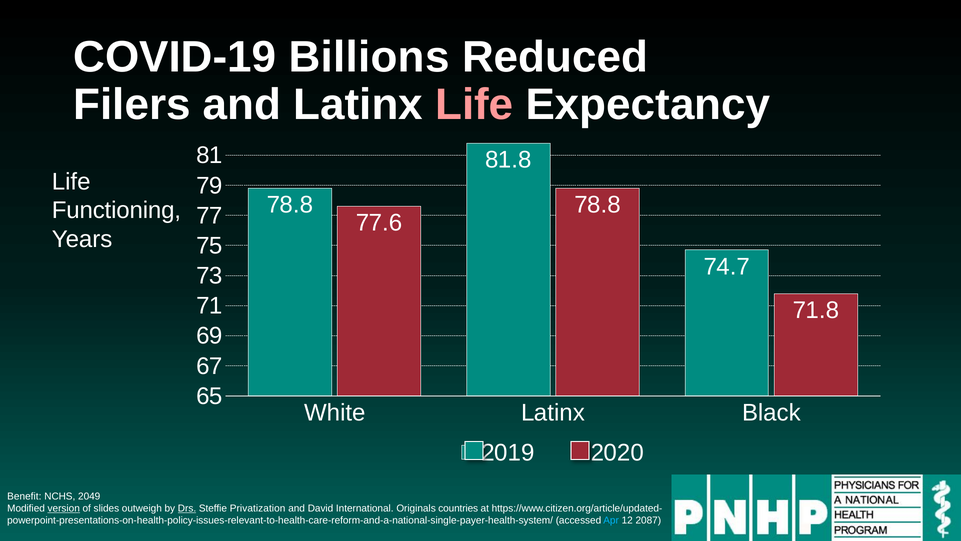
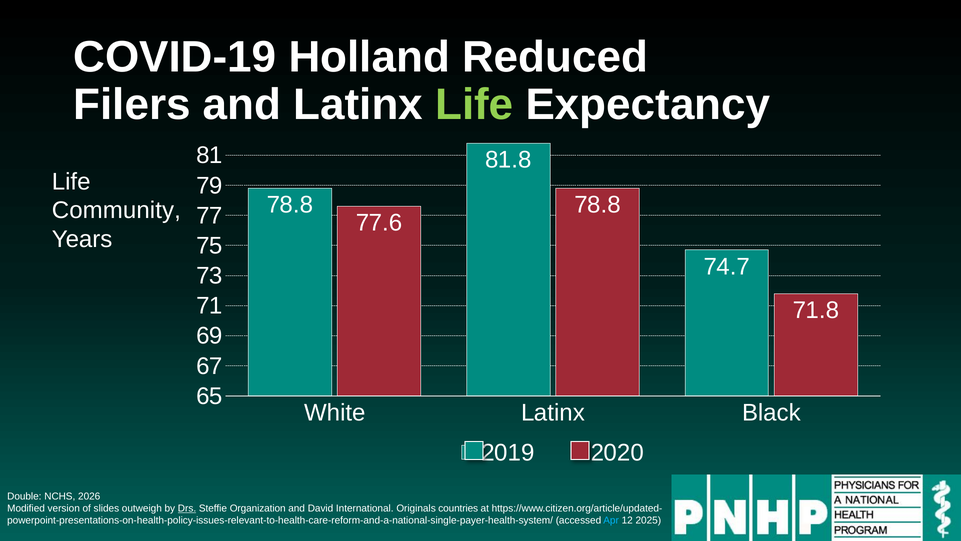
Billions: Billions -> Holland (369, 57)
Life colour: pink -> light green (474, 105)
Functioning: Functioning -> Community (116, 210)
Benefit: Benefit -> Double (24, 496)
2049: 2049 -> 2026 (89, 496)
version underline: present -> none (64, 508)
Privatization: Privatization -> Organization (258, 508)
2087: 2087 -> 2025 (648, 520)
